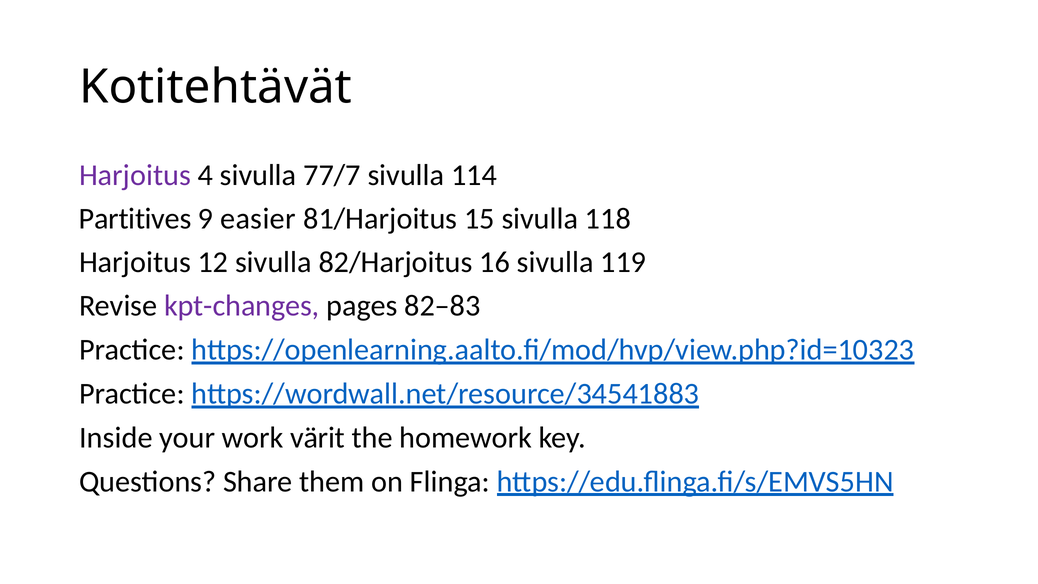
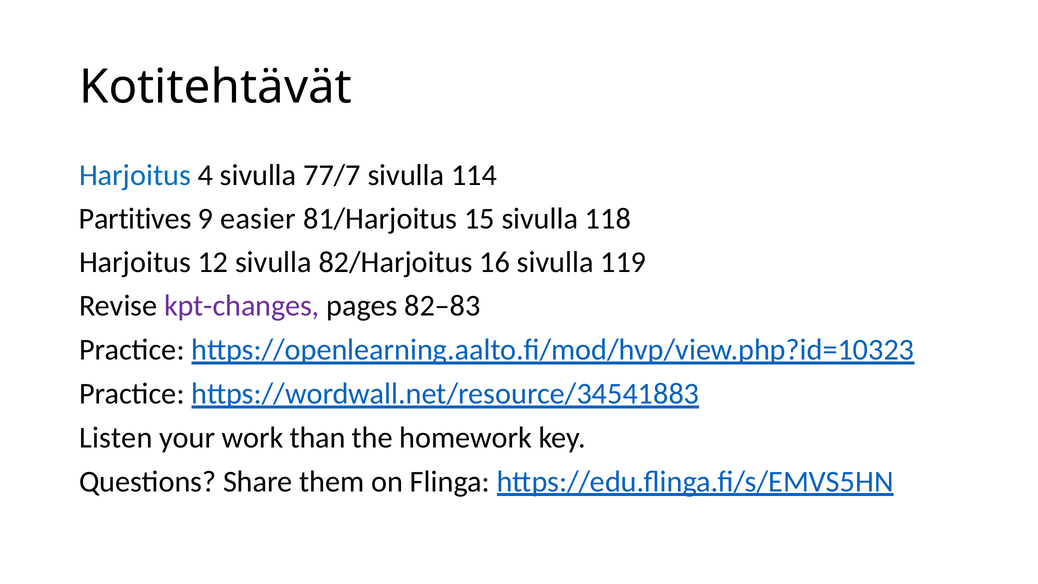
Harjoitus colour: purple -> blue (135, 175)
Inside: Inside -> Listen (116, 437)
värit: värit -> than (318, 437)
